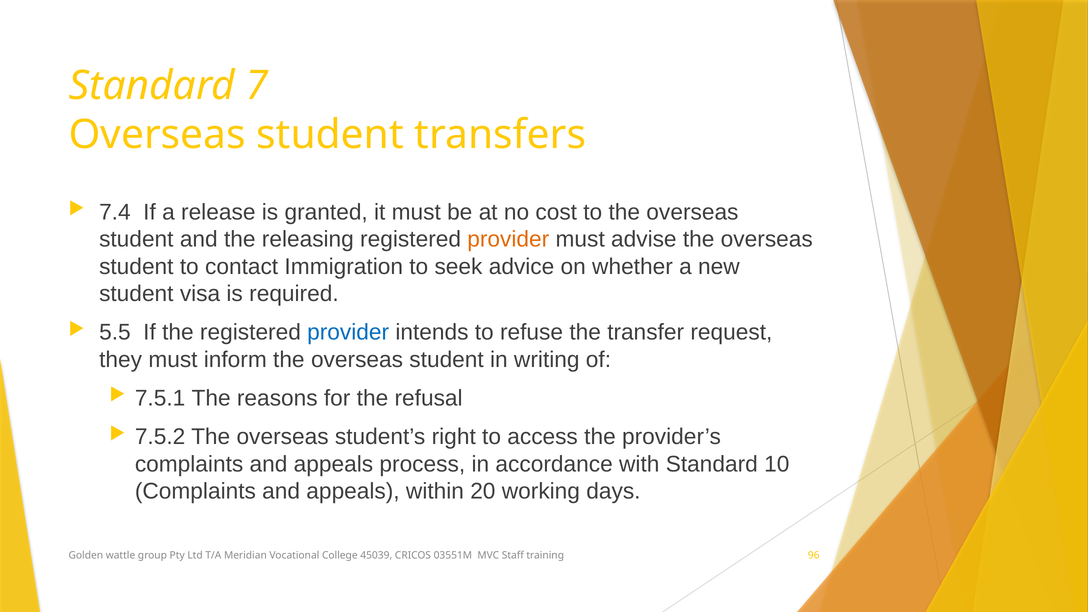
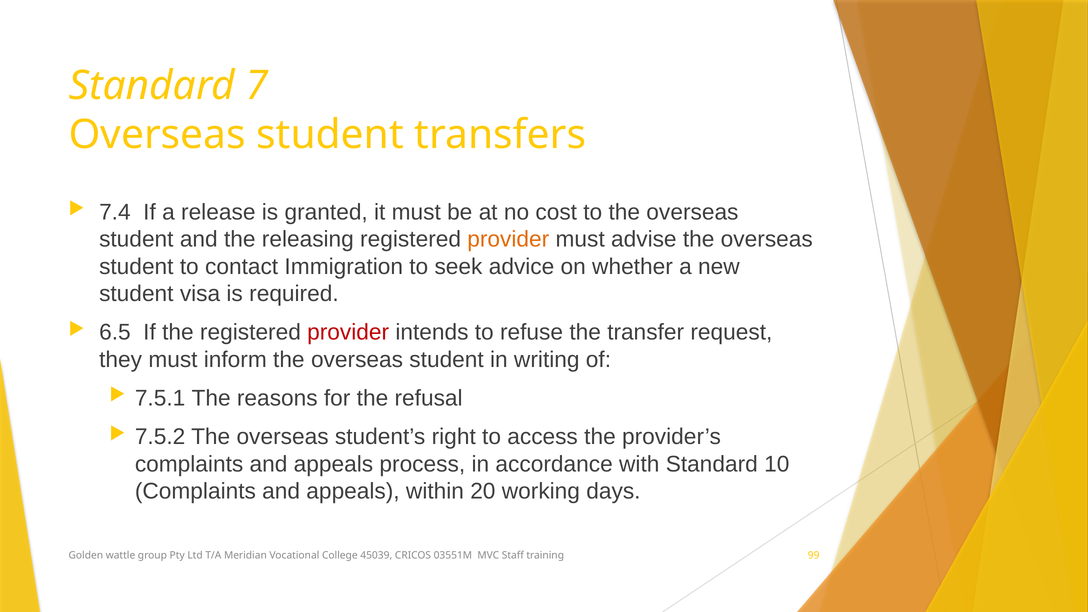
5.5: 5.5 -> 6.5 (115, 332)
provider colour: blue -> red (348, 332)
96: 96 -> 99 (814, 555)
